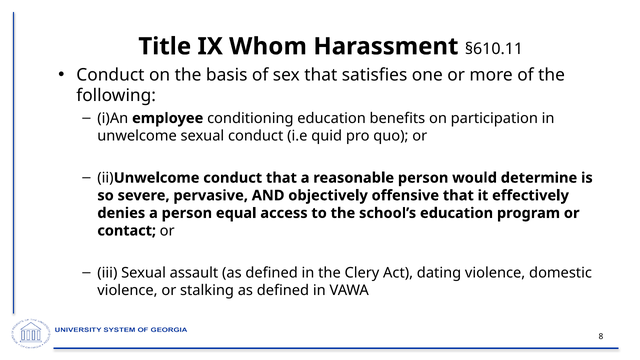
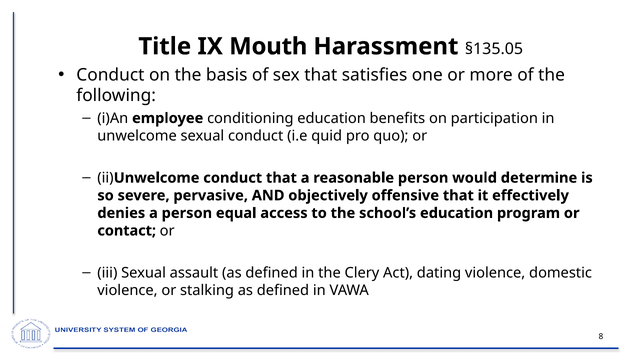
Whom: Whom -> Mouth (268, 46)
§610.11: §610.11 -> §135.05 (494, 49)
